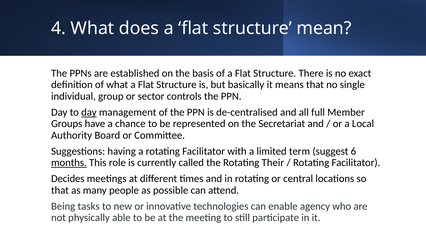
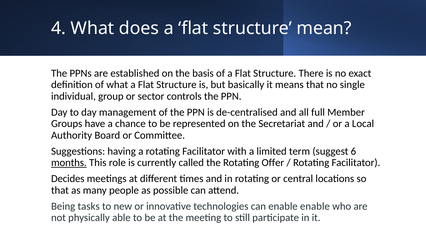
day underline: present -> none (89, 112)
Their: Their -> Offer (273, 163)
enable agency: agency -> enable (315, 206)
